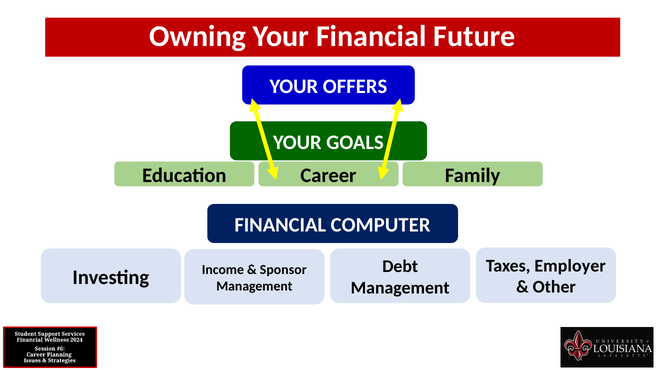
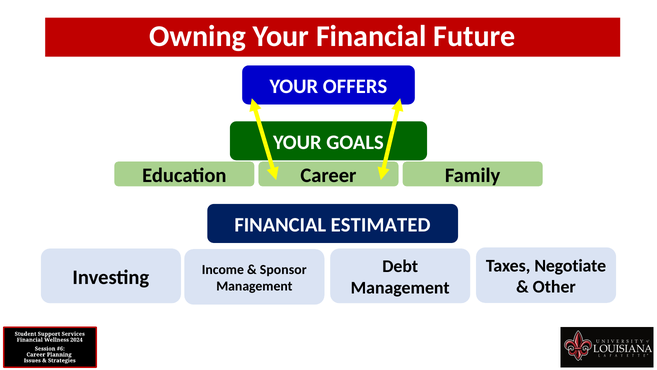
COMPUTER: COMPUTER -> ESTIMATED (381, 225)
Employer: Employer -> Negotiate (570, 265)
